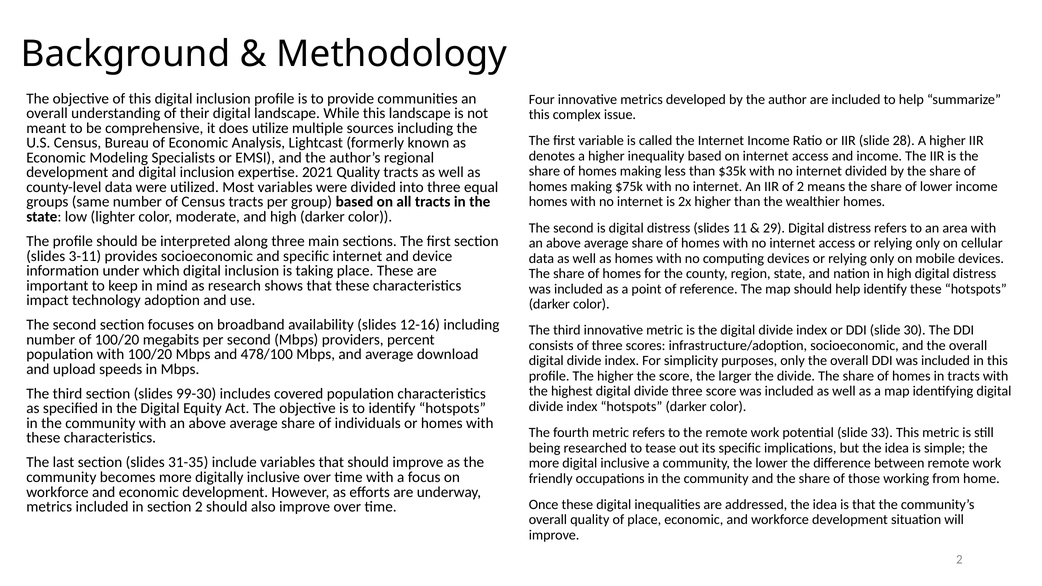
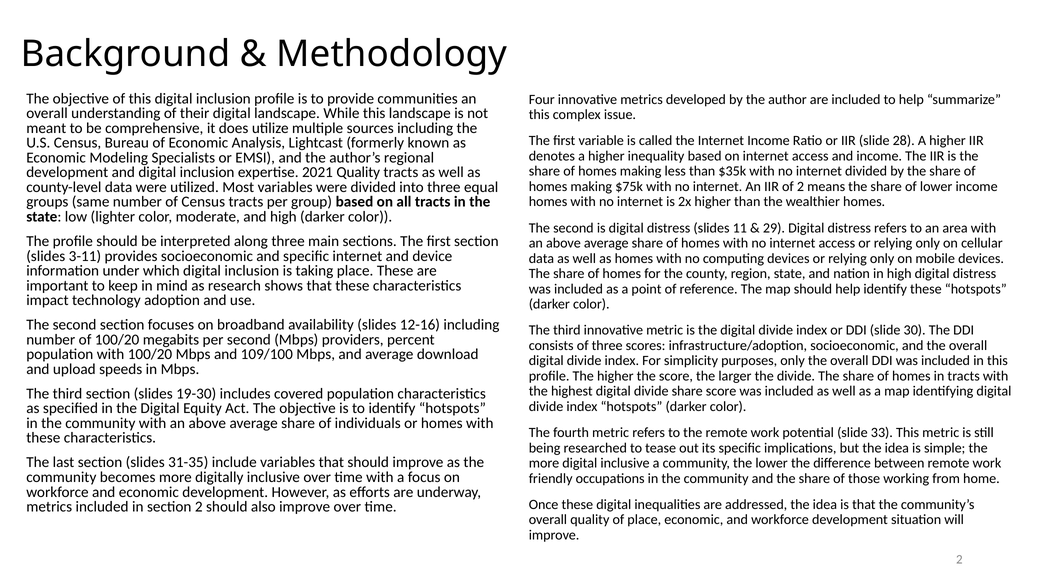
478/100: 478/100 -> 109/100 (267, 354)
divide three: three -> share (687, 391)
99-30: 99-30 -> 19-30 (196, 394)
